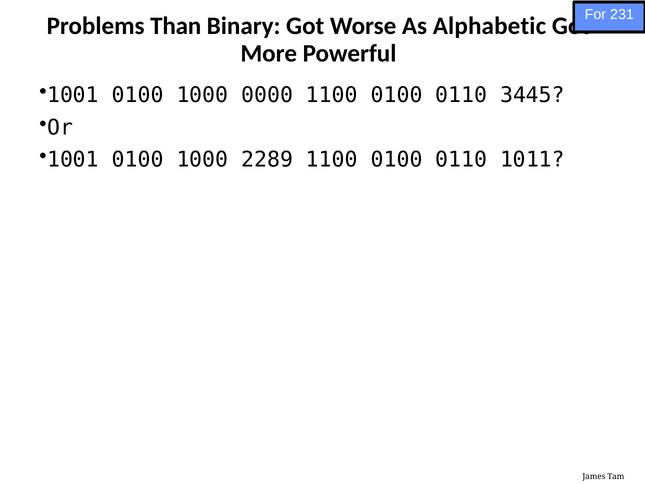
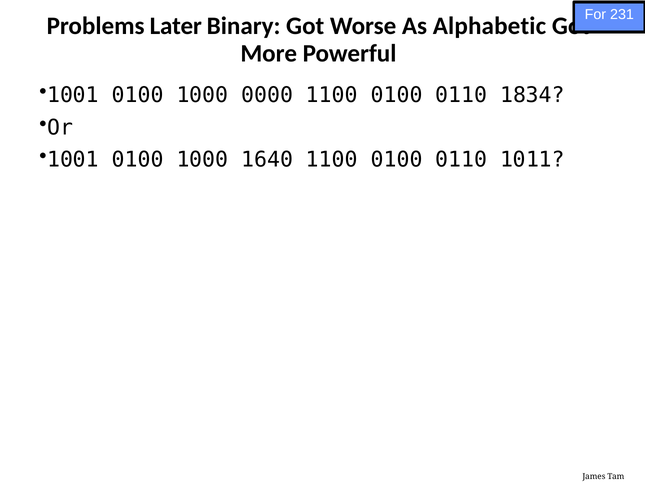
Than: Than -> Later (176, 26)
3445: 3445 -> 1834 (532, 95)
2289: 2289 -> 1640 (267, 160)
